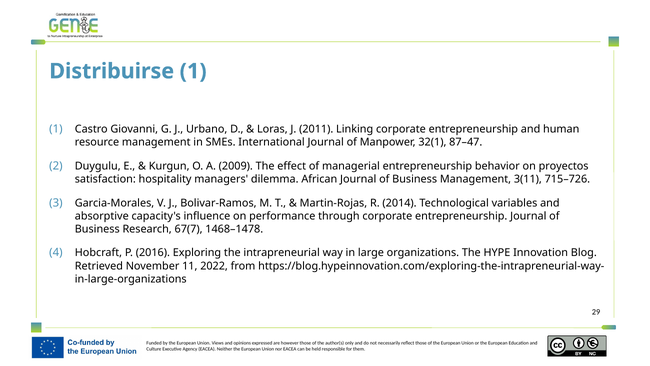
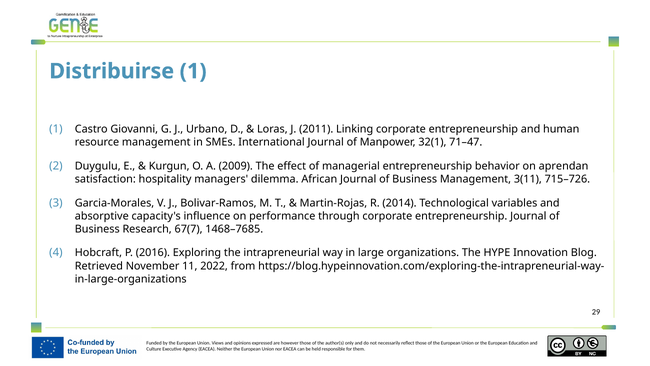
87–47: 87–47 -> 71–47 (466, 142)
proyectos: proyectos -> aprendan (564, 166)
1468–1478: 1468–1478 -> 1468–7685 (234, 229)
